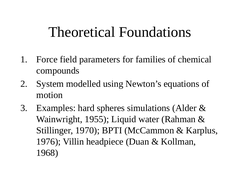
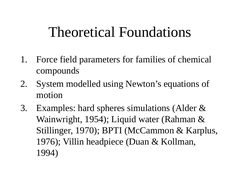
1955: 1955 -> 1954 (97, 119)
1968: 1968 -> 1994 (47, 153)
